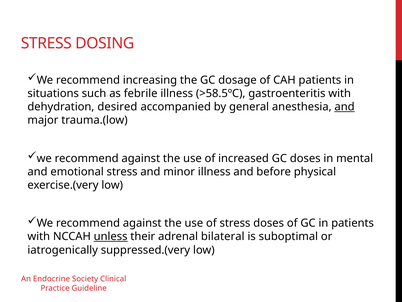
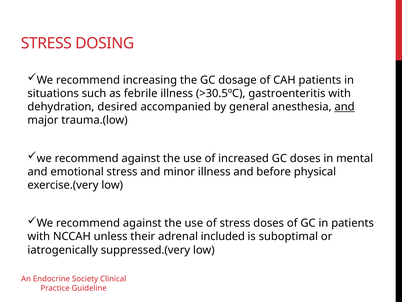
>58.5ºC: >58.5ºC -> >30.5ºC (221, 93)
unless underline: present -> none (111, 236)
bilateral: bilateral -> included (223, 236)
